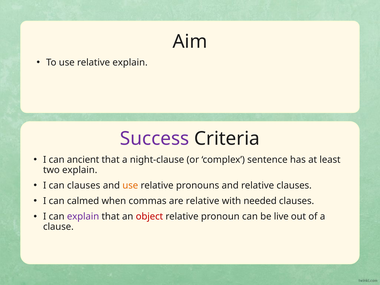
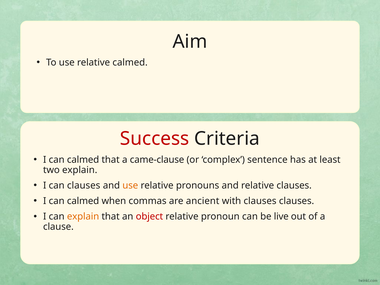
relative explain: explain -> calmed (130, 62)
Success colour: purple -> red (155, 139)
ancient: ancient -> calmed (83, 160)
night-clause: night-clause -> came-clause (157, 160)
are relative: relative -> ancient (203, 201)
with needed: needed -> clauses (260, 201)
explain colour: purple -> orange (83, 217)
